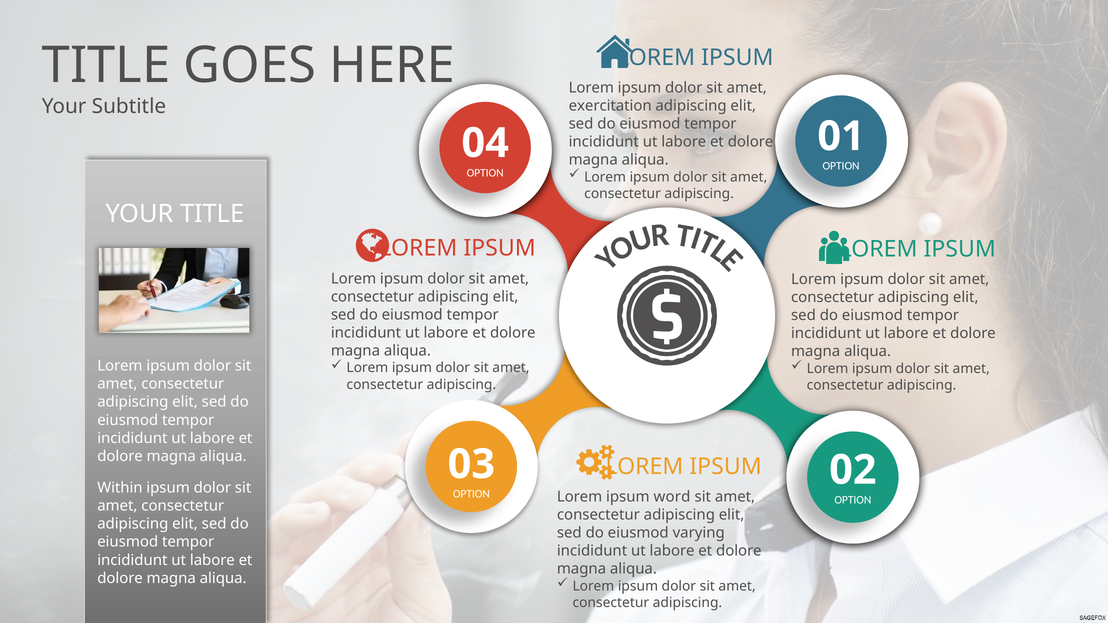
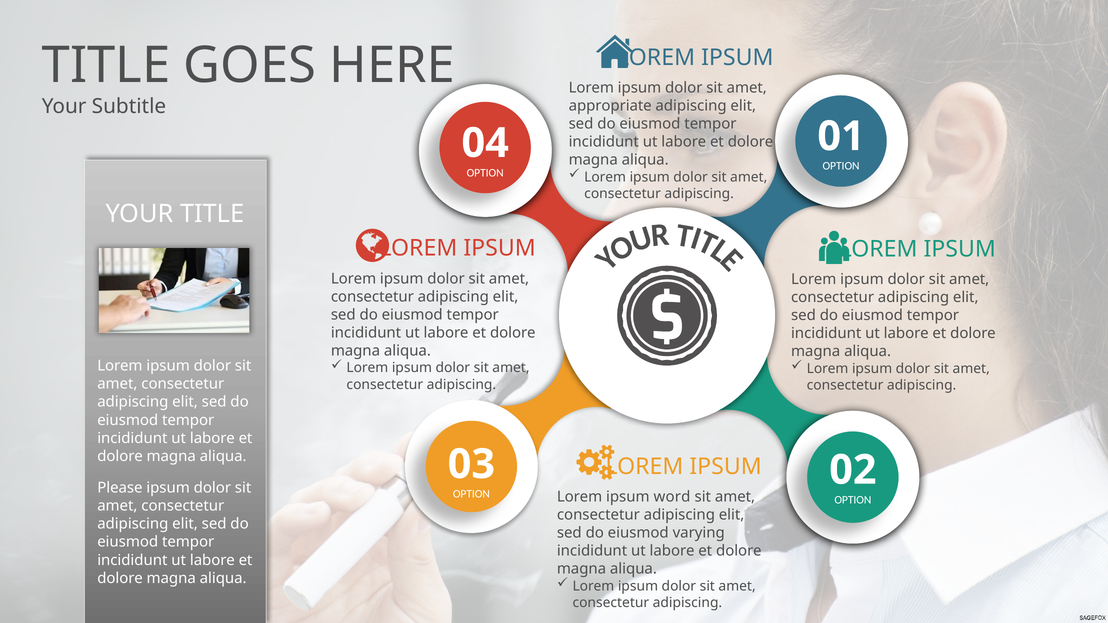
exercitation: exercitation -> appropriate (610, 106)
Within: Within -> Please (120, 488)
